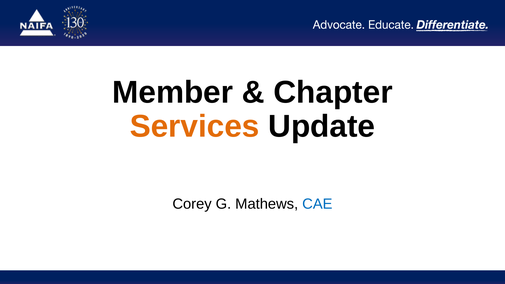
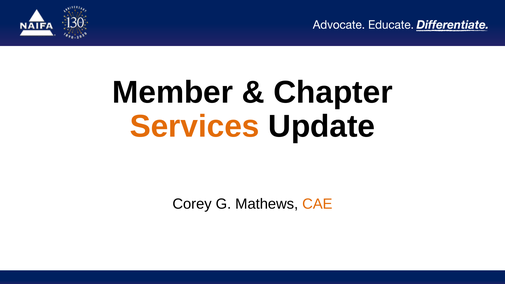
CAE colour: blue -> orange (317, 204)
